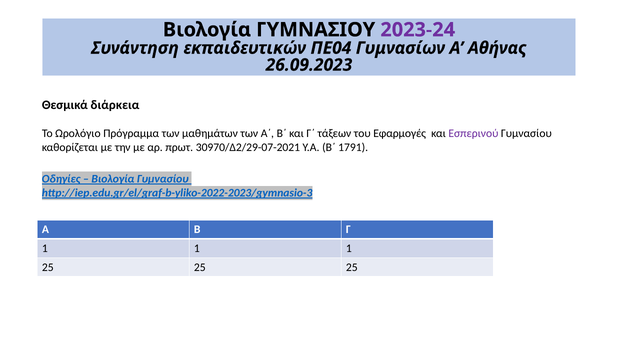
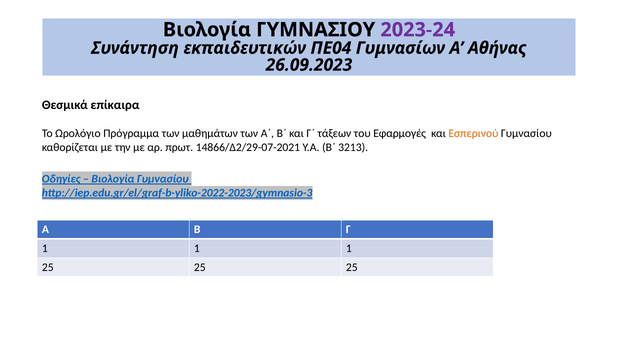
διάρκεια: διάρκεια -> επίκαιρα (115, 105)
Εσπερινού colour: purple -> orange (473, 133)
30970/Δ2/29-07-2021: 30970/Δ2/29-07-2021 -> 14866/Δ2/29-07-2021 (248, 147)
1791: 1791 -> 3213 (353, 147)
